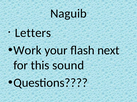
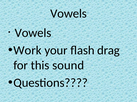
Naguib: Naguib -> Vowels (69, 14)
Letters: Letters -> Vowels (33, 33)
next: next -> drag (108, 51)
